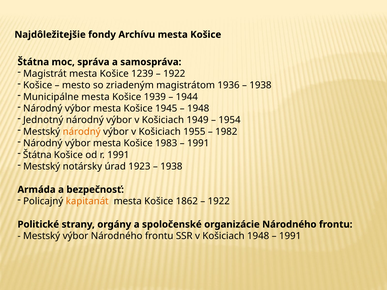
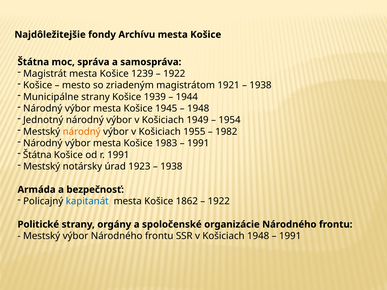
1936: 1936 -> 1921 (229, 85)
Municipálne mesta: mesta -> strany (96, 97)
kapitanát colour: orange -> blue (87, 201)
